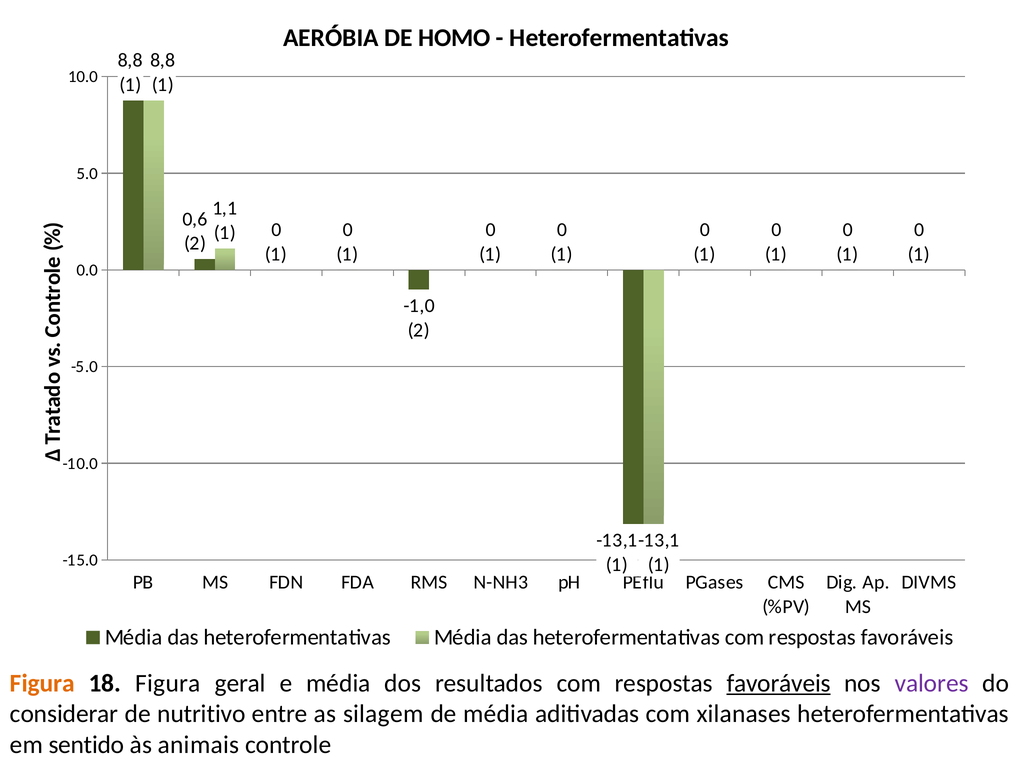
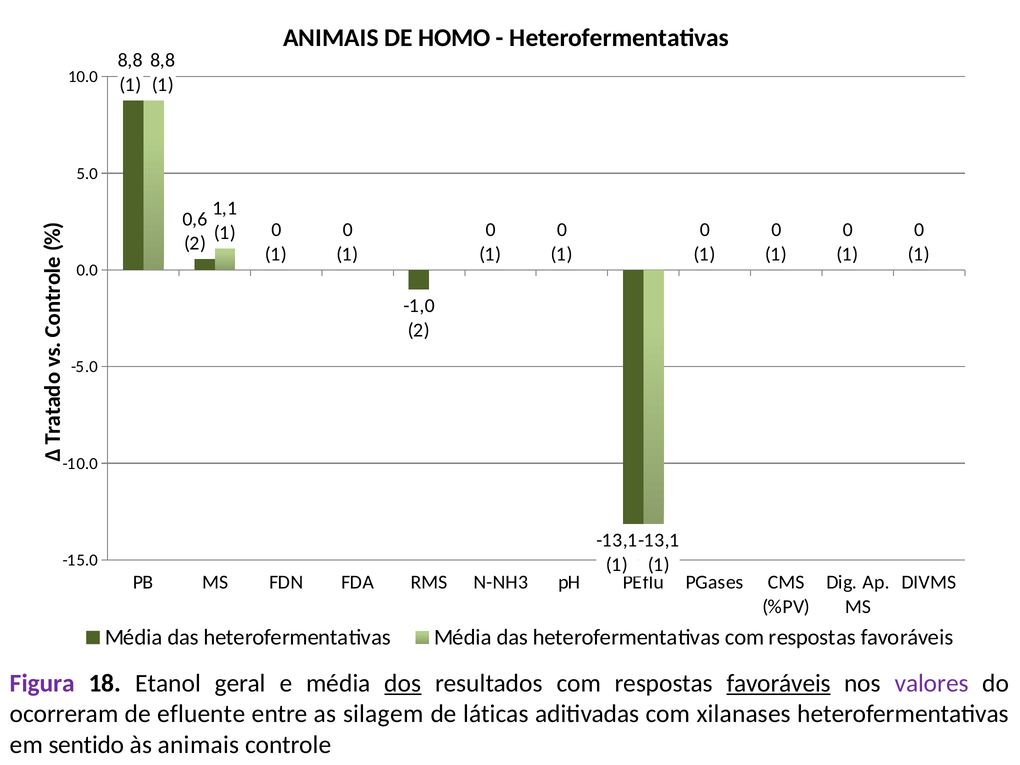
AERÓBIA: AERÓBIA -> ANIMAIS (331, 38)
Figura colour: orange -> purple (42, 683)
18 Figura: Figura -> Etanol (168, 683)
dos underline: none -> present (403, 683)
considerar: considerar -> ocorreram (64, 714)
nutritivo: nutritivo -> efluente (201, 714)
de média: média -> láticas (496, 714)
